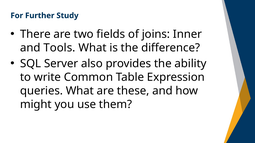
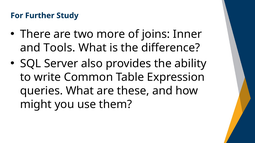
fields: fields -> more (111, 34)
